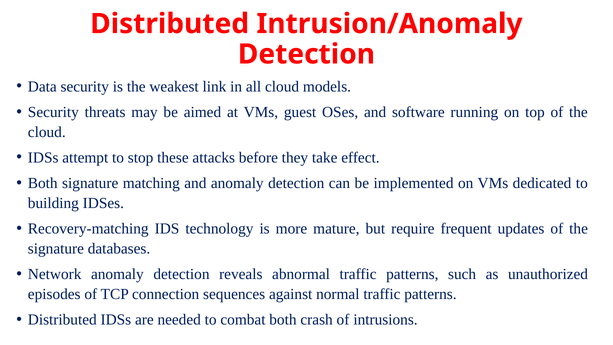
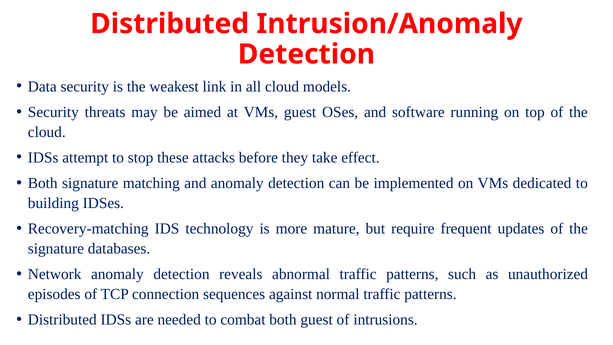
both crash: crash -> guest (317, 320)
